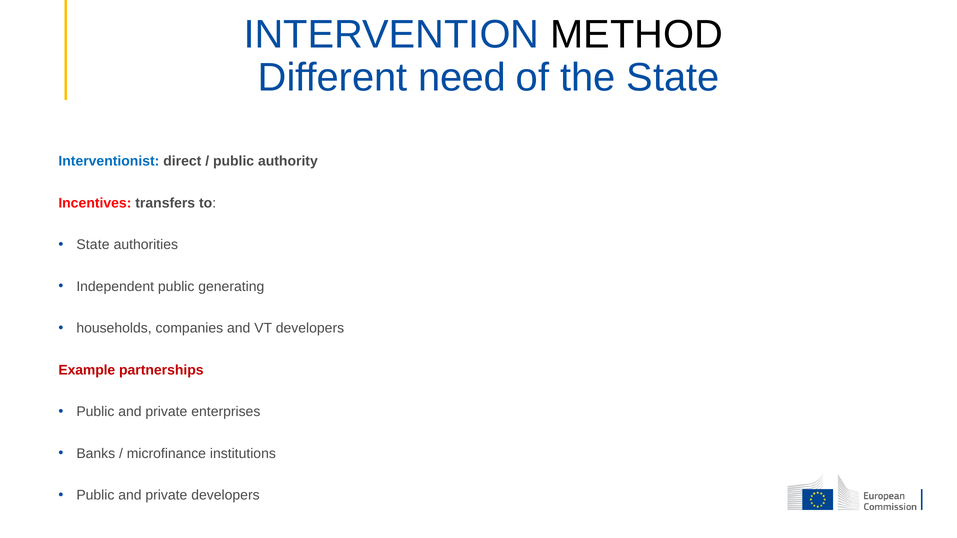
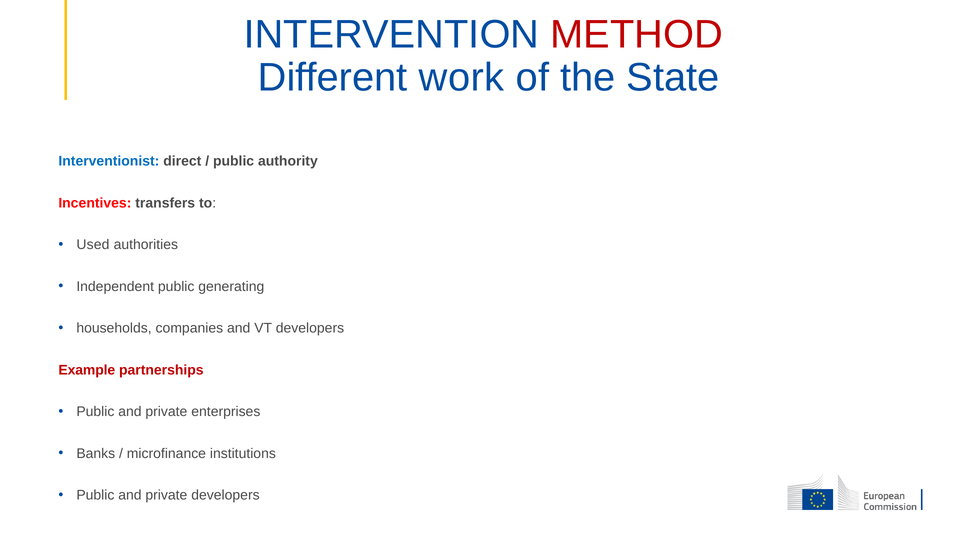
METHOD colour: black -> red (637, 34)
need: need -> work (462, 77)
State: State -> Used (93, 245)
